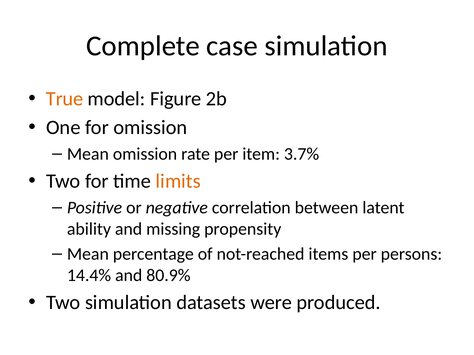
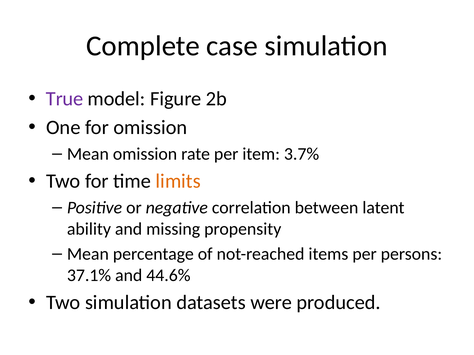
True colour: orange -> purple (65, 99)
14.4%: 14.4% -> 37.1% (89, 276)
80.9%: 80.9% -> 44.6% (168, 276)
